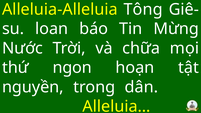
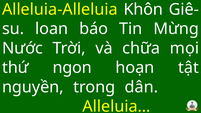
Tông: Tông -> Khôn (143, 9)
